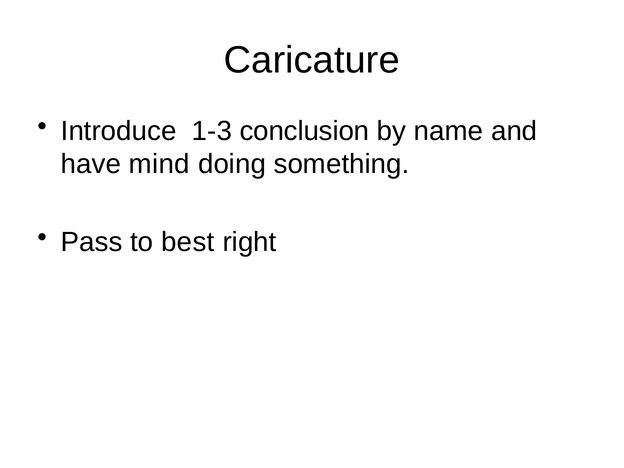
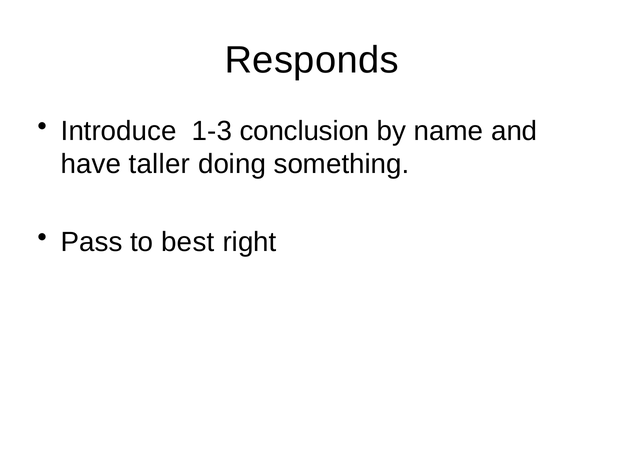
Caricature: Caricature -> Responds (312, 60)
mind: mind -> taller (159, 164)
